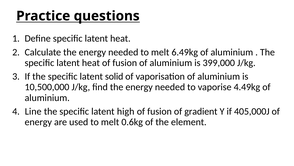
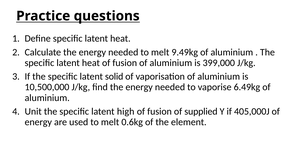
6.49kg: 6.49kg -> 9.49kg (185, 52)
4.49kg: 4.49kg -> 6.49kg (247, 87)
Line: Line -> Unit (33, 111)
gradient: gradient -> supplied (201, 111)
